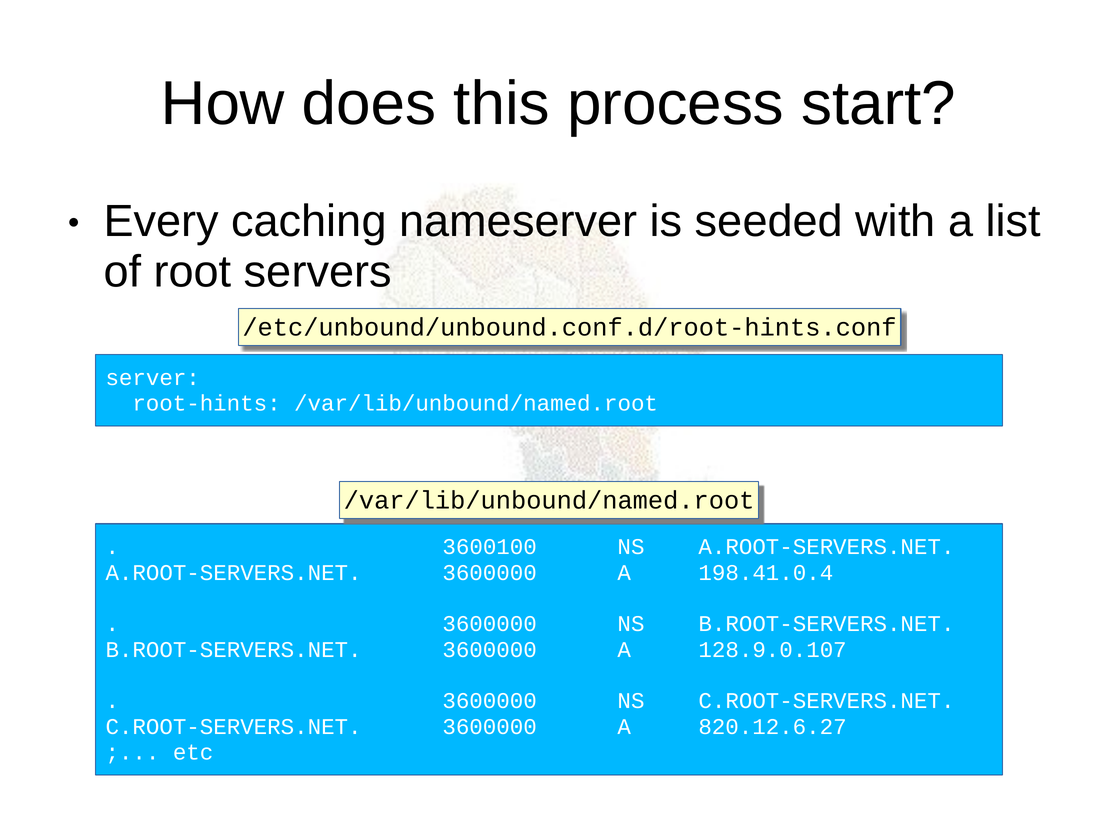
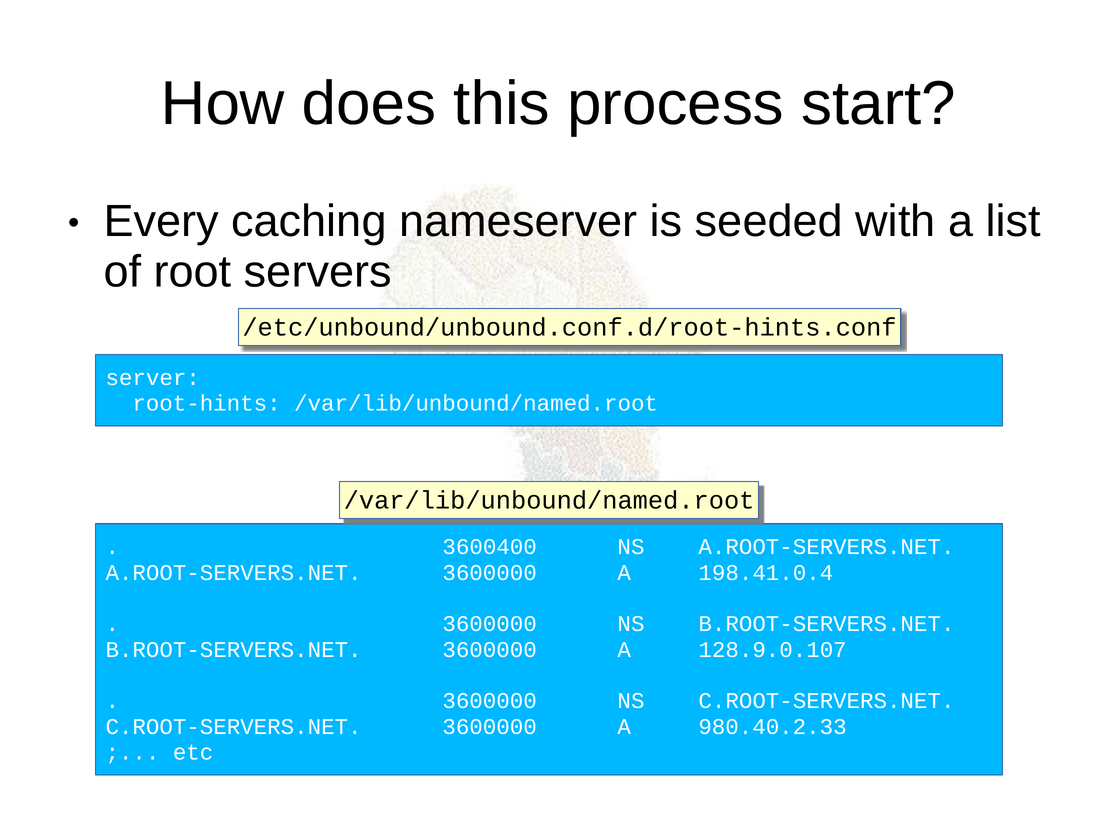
3600100: 3600100 -> 3600400 (490, 547)
820.12.6.27: 820.12.6.27 -> 980.40.2.33 (773, 727)
